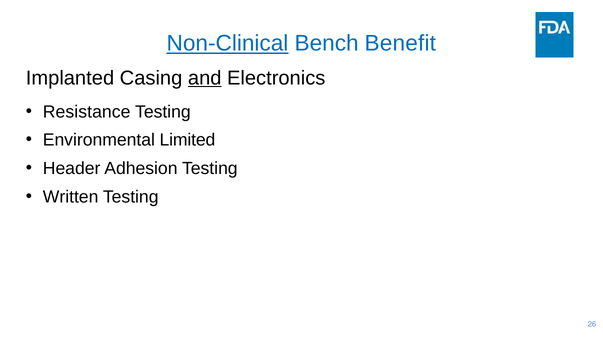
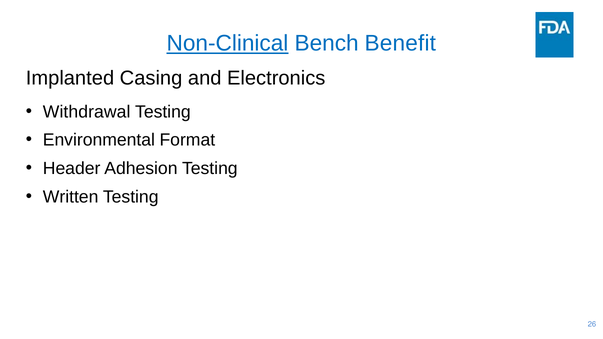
and underline: present -> none (205, 78)
Resistance: Resistance -> Withdrawal (87, 112)
Limited: Limited -> Format (187, 140)
